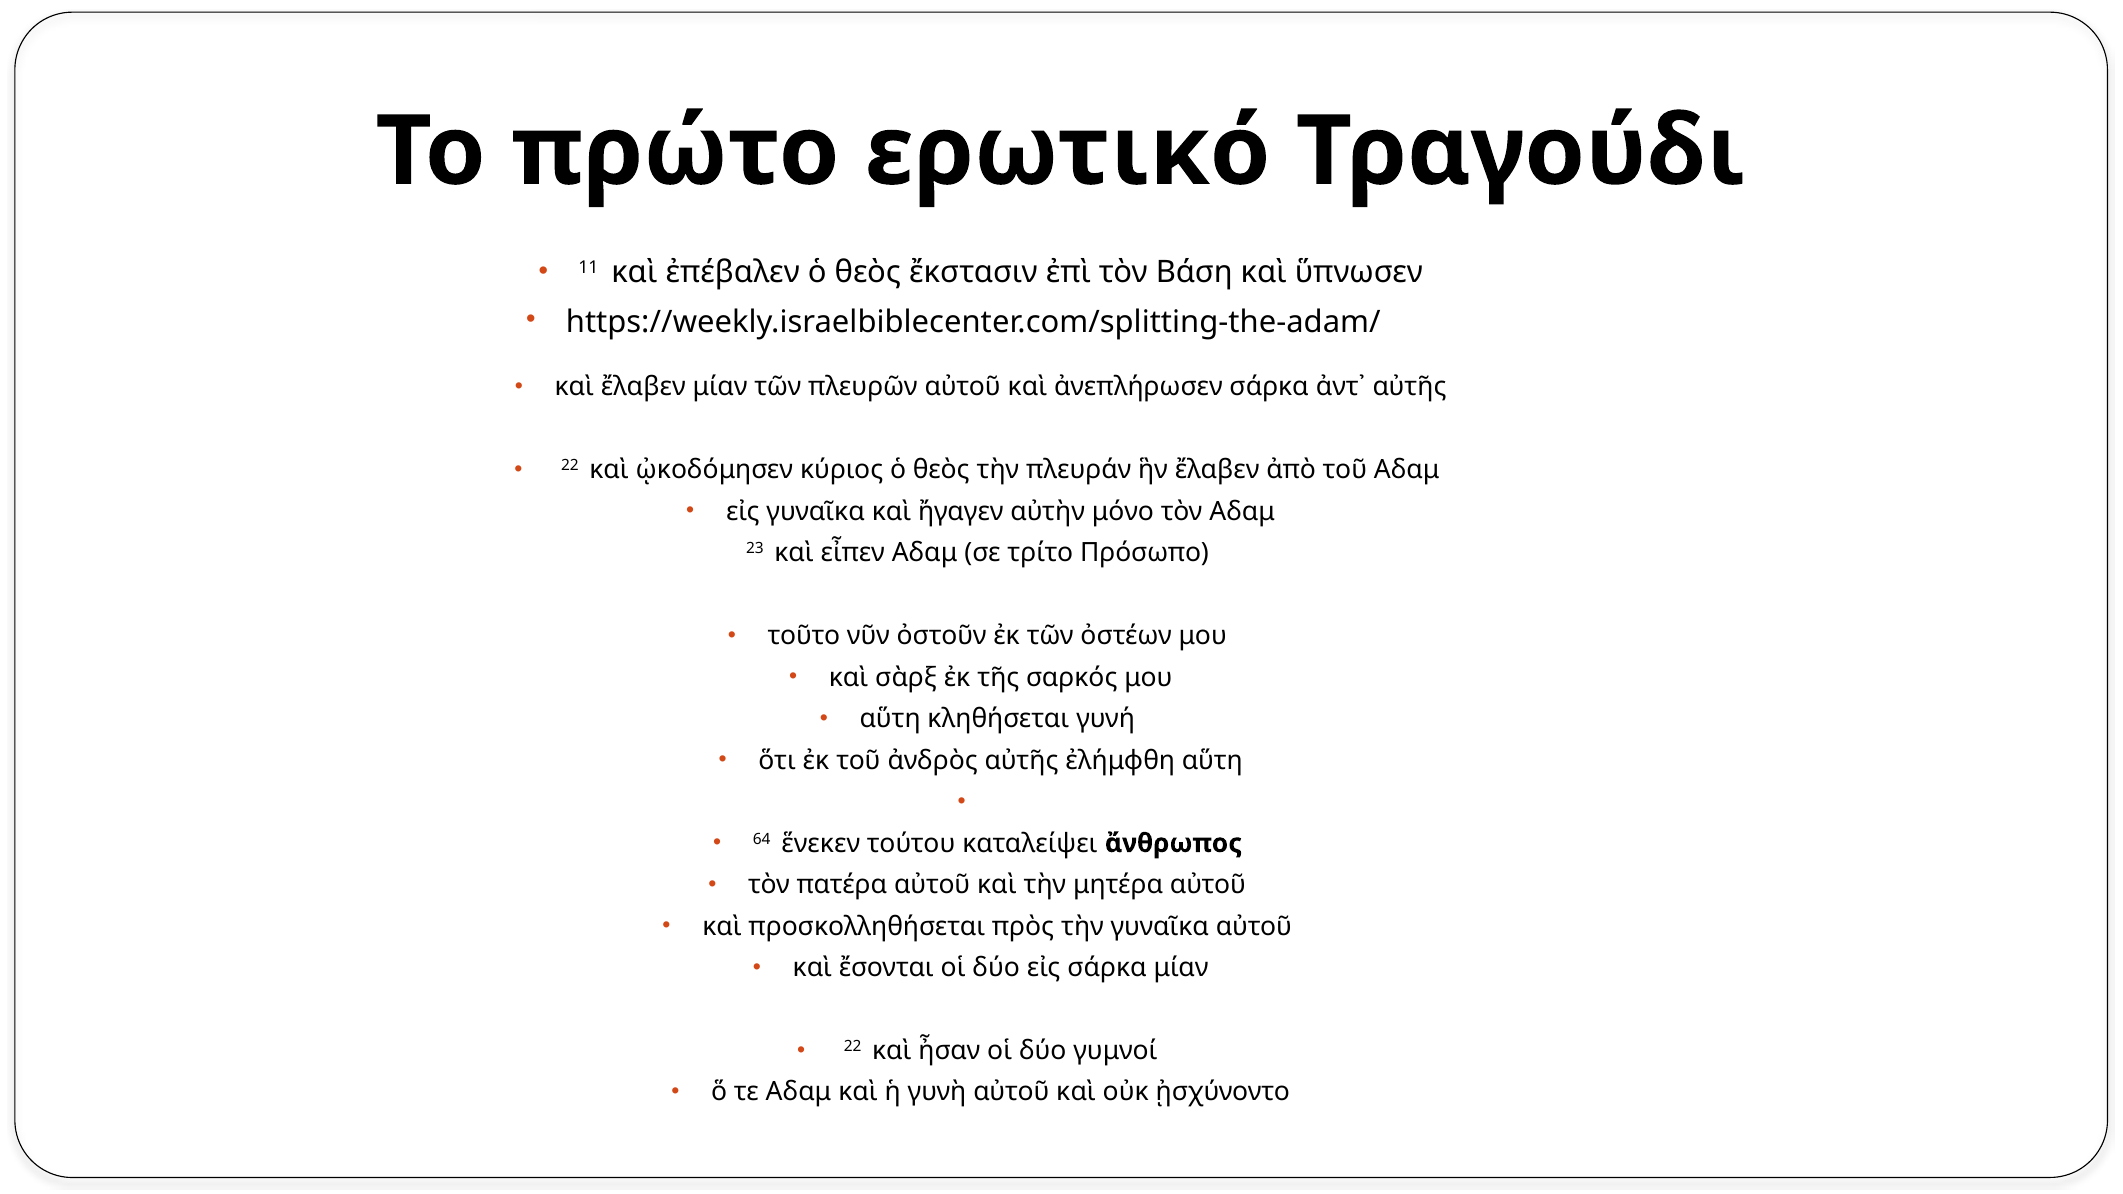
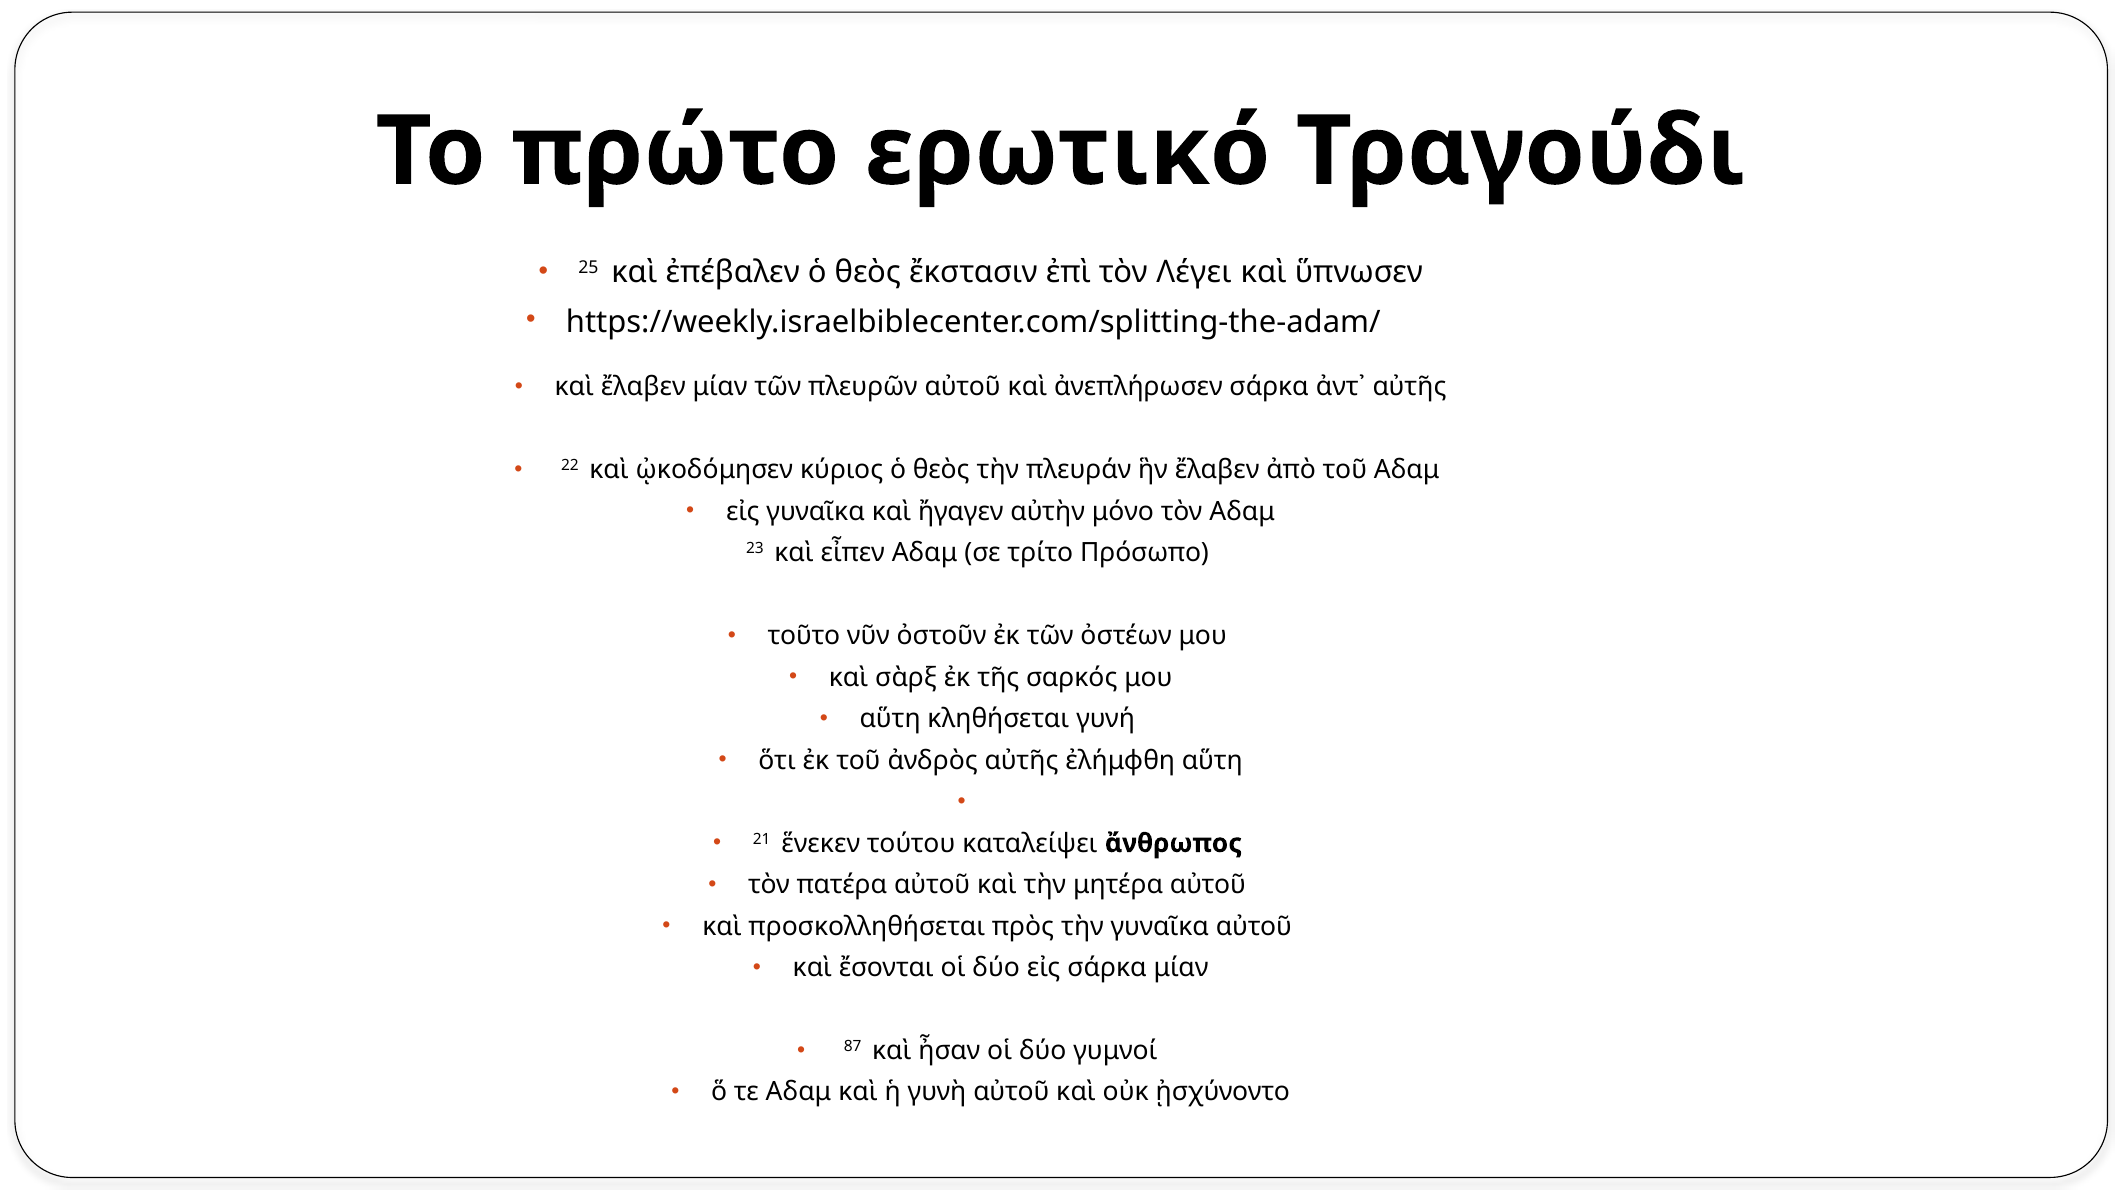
11: 11 -> 25 (588, 267)
Βάση: Βάση -> Λέγει (1194, 272)
64: 64 -> 21 (762, 839)
22: 22 -> 87 (853, 1047)
